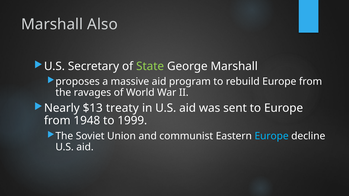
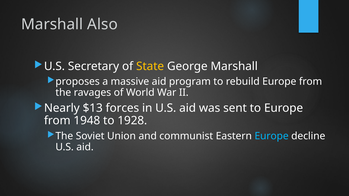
State colour: light green -> yellow (150, 66)
treaty: treaty -> forces (122, 108)
1999: 1999 -> 1928 (132, 121)
